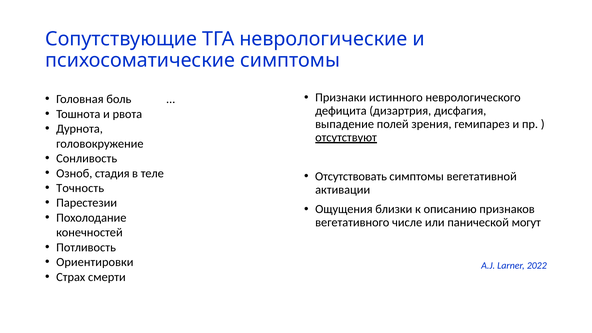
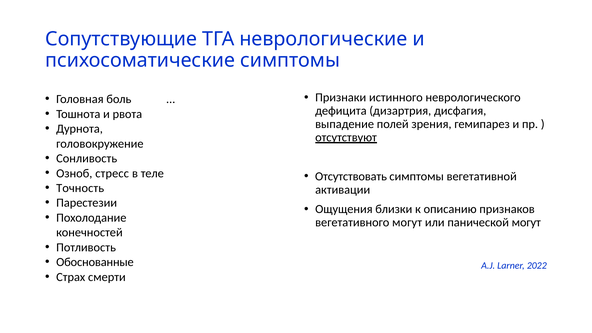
стадия: стадия -> стресс (112, 173)
вегетативного числе: числе -> могут (407, 223)
Ориентировки: Ориентировки -> Обоснованные (95, 262)
